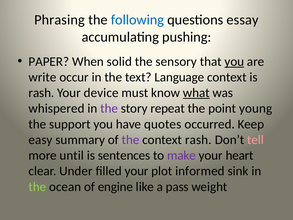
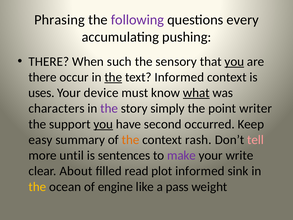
following colour: blue -> purple (137, 20)
essay: essay -> every (243, 20)
PAPER: PAPER -> THERE (49, 61)
solid: solid -> such (119, 61)
write: write -> there (43, 77)
the underline: none -> present (113, 77)
text Language: Language -> Informed (179, 77)
rash: rash -> uses (41, 93)
whispered: whispered -> characters (57, 108)
repeat: repeat -> simply (168, 108)
young: young -> writer (256, 108)
you underline: none -> present (103, 124)
quotes: quotes -> second (163, 124)
the colour: purple -> orange (131, 140)
heart: heart -> write (239, 155)
Under: Under -> About (76, 171)
filled your: your -> read (137, 171)
the colour: light green -> yellow (37, 187)
